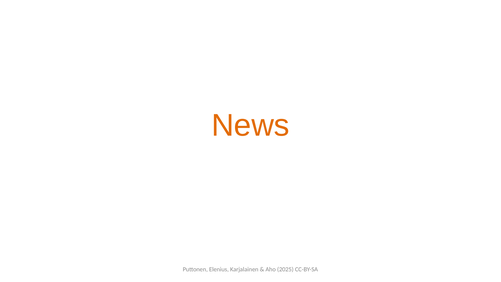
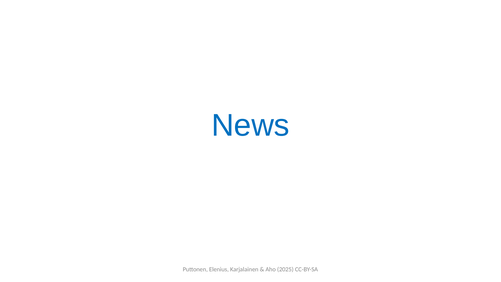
News colour: orange -> blue (250, 125)
